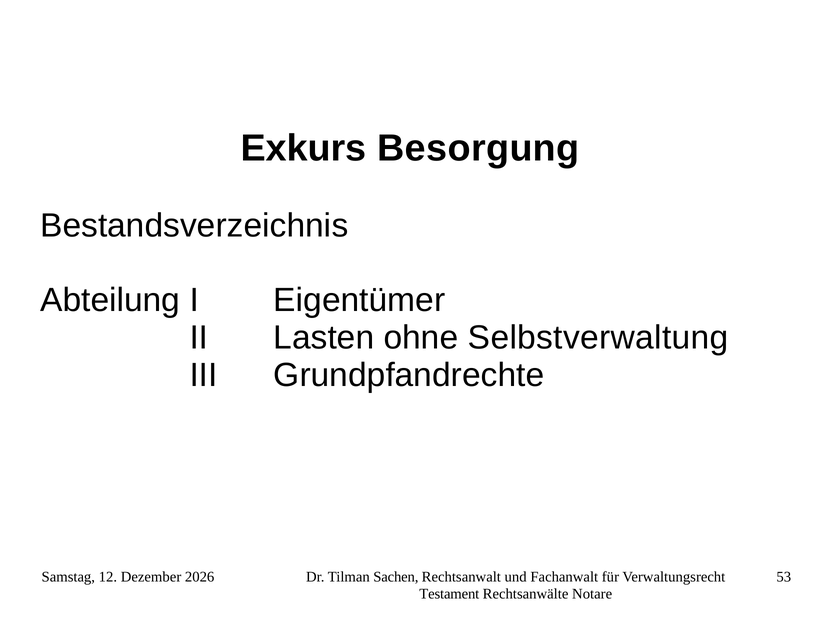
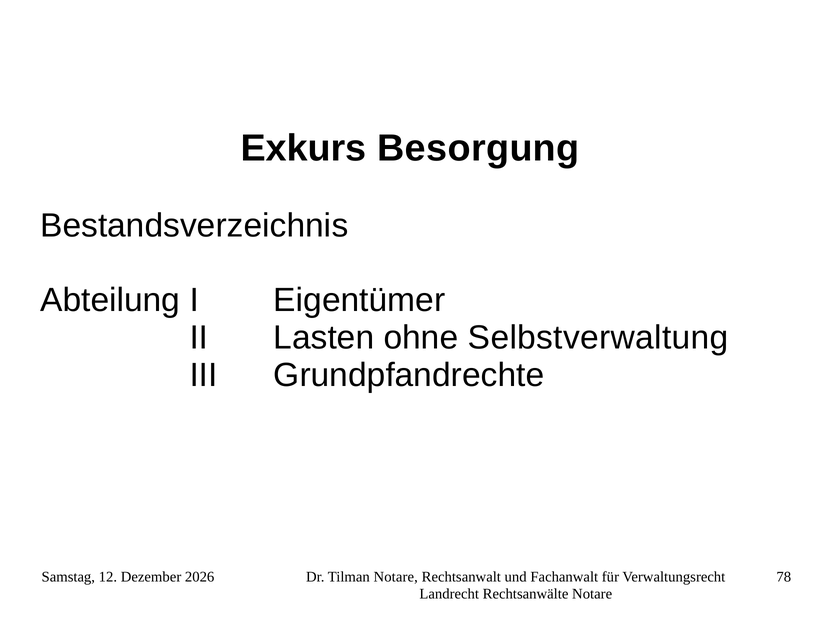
Tilman Sachen: Sachen -> Notare (396, 578)
53: 53 -> 78 (784, 578)
Testament: Testament -> Landrecht (449, 594)
